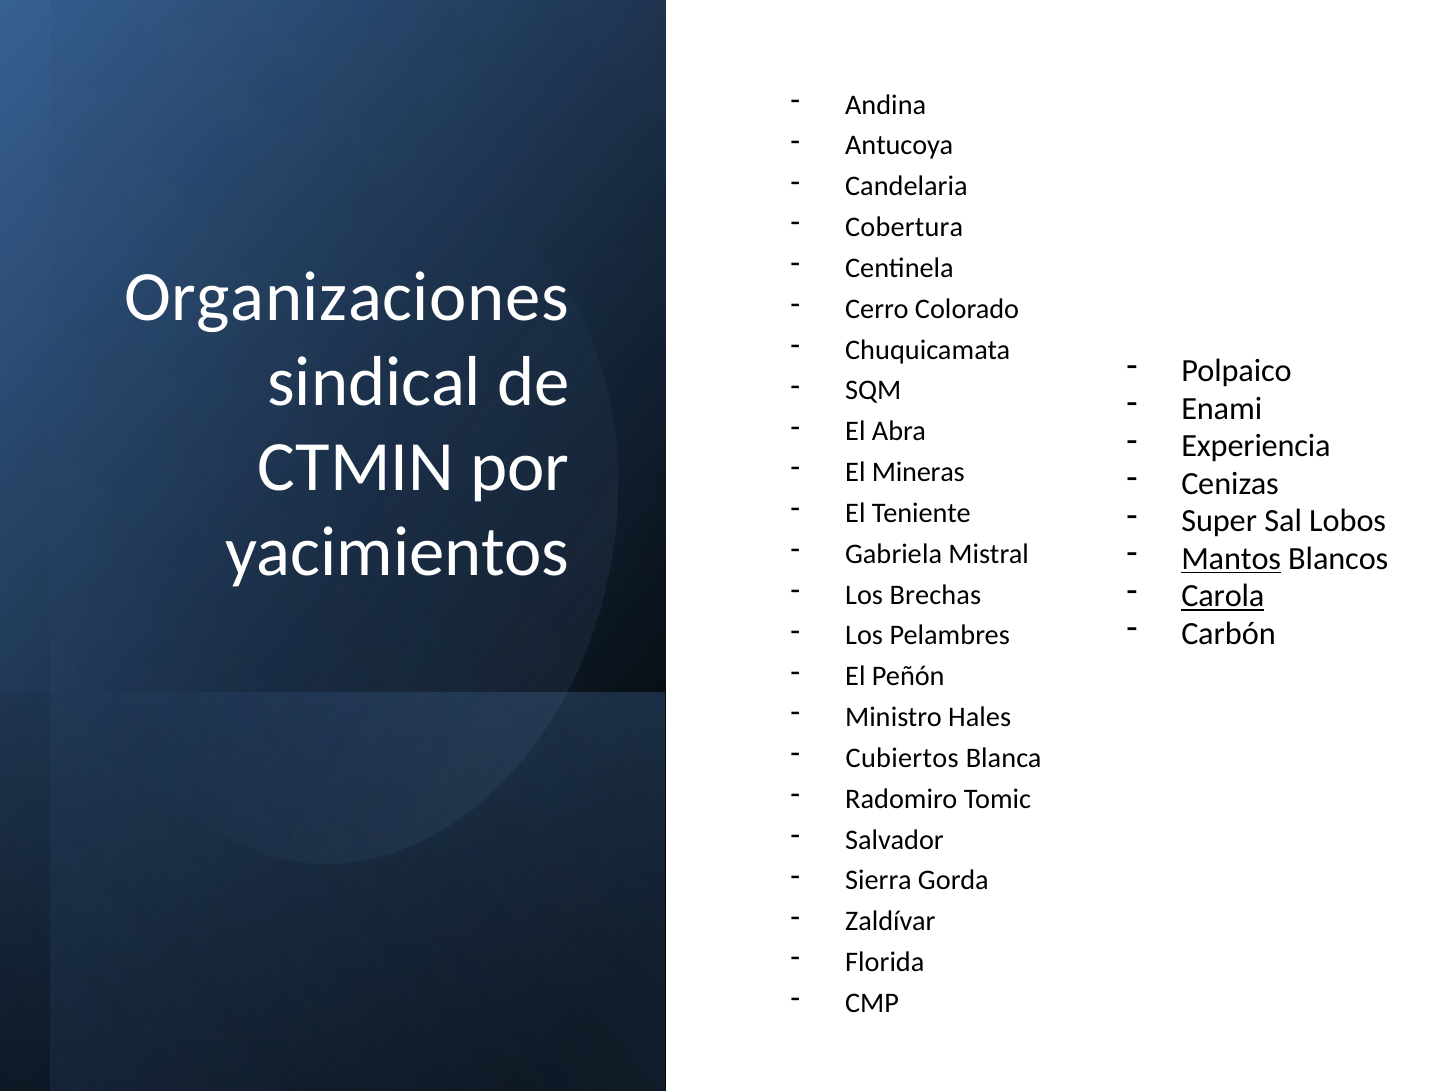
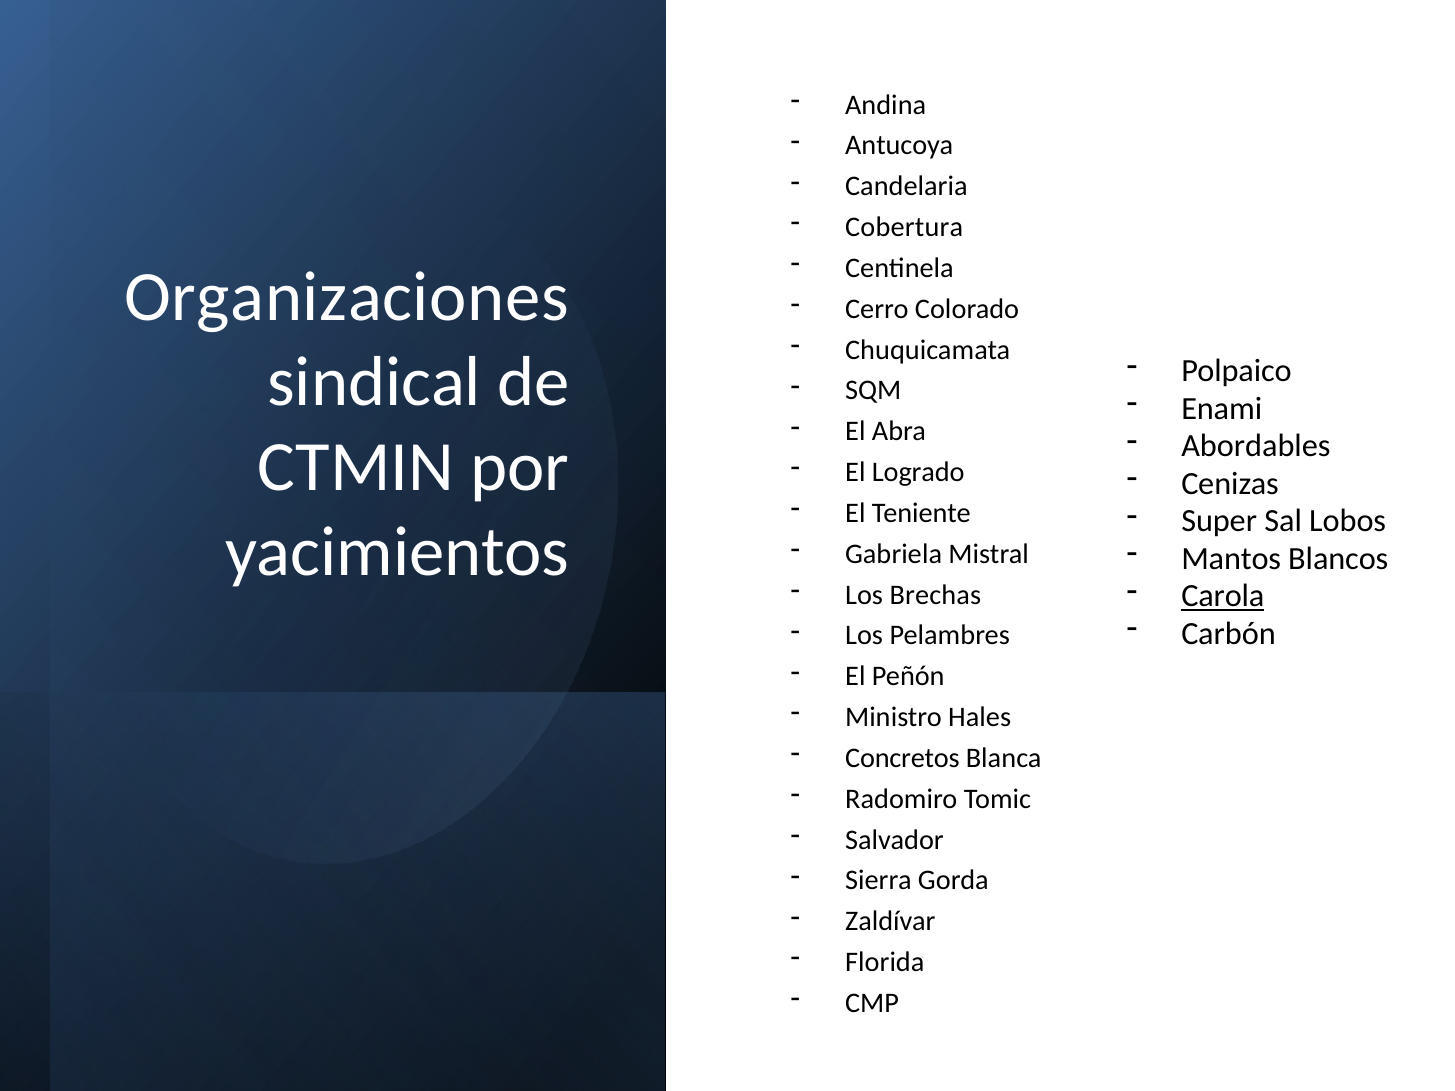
Experiencia: Experiencia -> Abordables (1256, 446)
Mineras: Mineras -> Logrado (918, 472)
Mantos underline: present -> none (1231, 559)
Cubiertos: Cubiertos -> Concretos (902, 758)
